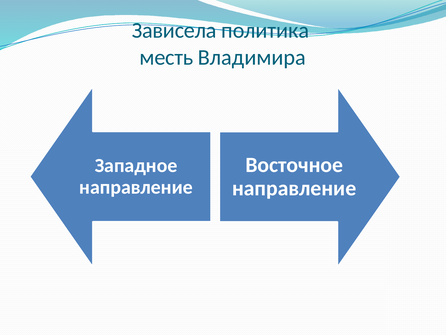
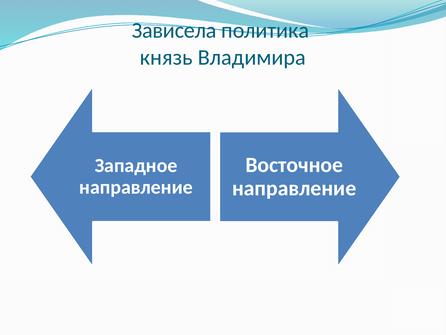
месть: месть -> князь (166, 57)
